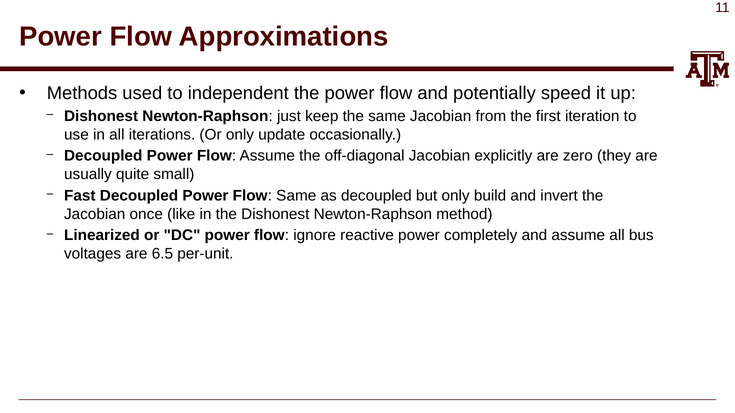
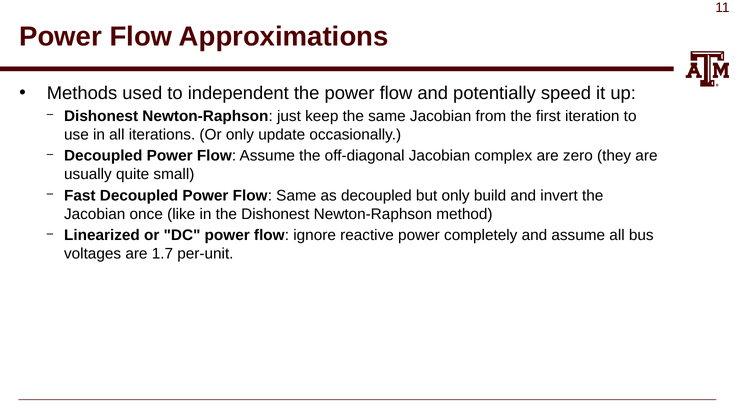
explicitly: explicitly -> complex (503, 156)
6.5: 6.5 -> 1.7 (162, 254)
